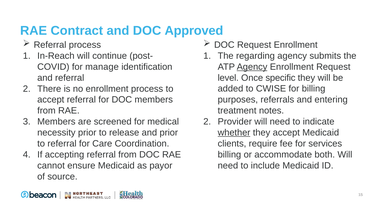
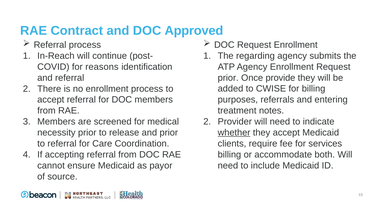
Agency underline: present -> none (252, 67)
manage: manage -> reasons (102, 67)
level: level -> prior (228, 78)
specific: specific -> provide (280, 78)
